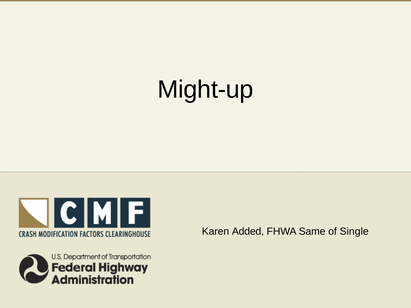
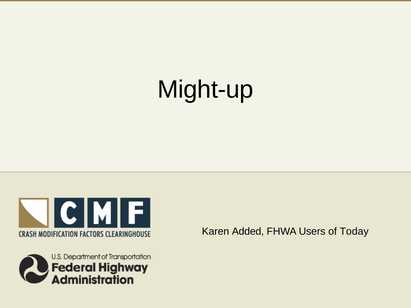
Same: Same -> Users (312, 232)
Single: Single -> Today (354, 232)
